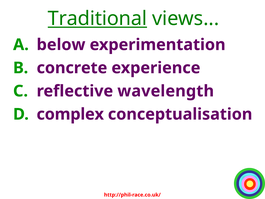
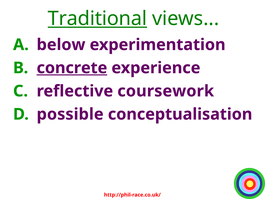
concrete underline: none -> present (72, 68)
wavelength: wavelength -> coursework (166, 91)
complex: complex -> possible (70, 114)
